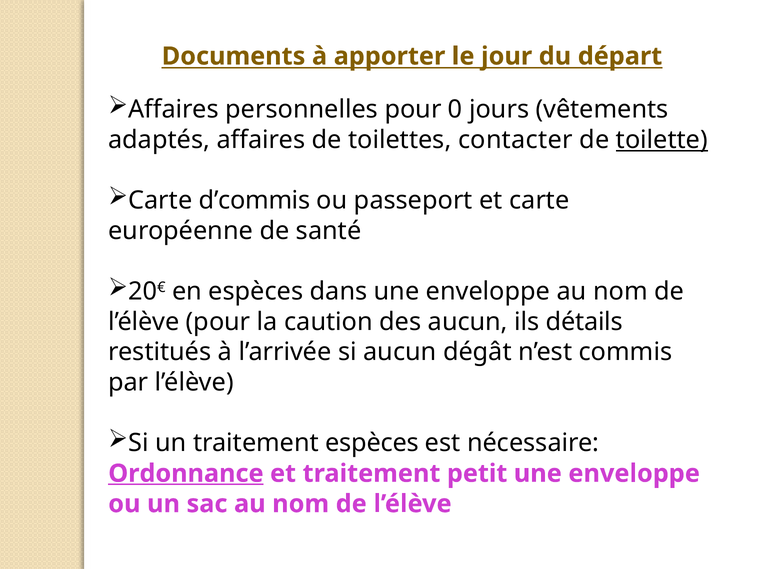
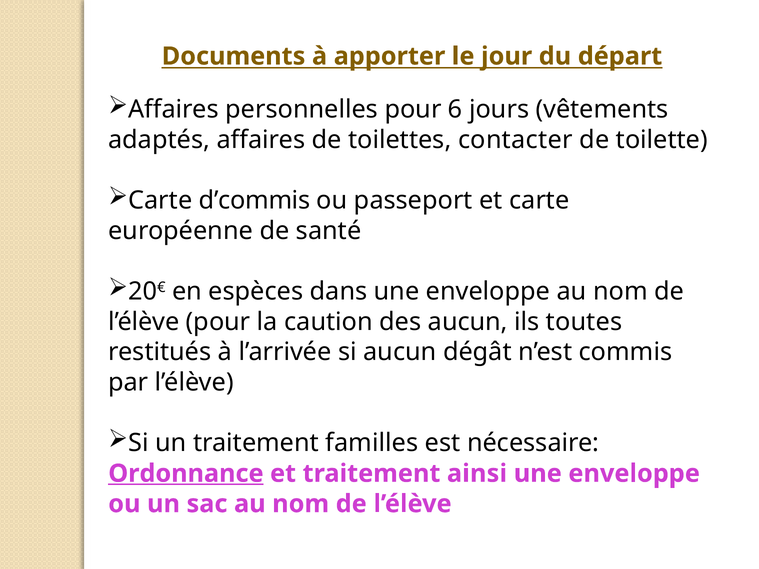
0: 0 -> 6 (455, 109)
toilette underline: present -> none (662, 140)
détails: détails -> toutes (584, 322)
traitement espèces: espèces -> familles (372, 443)
petit: petit -> ainsi (477, 474)
